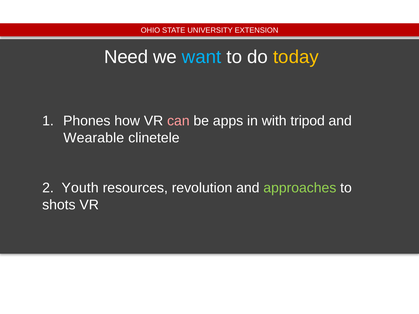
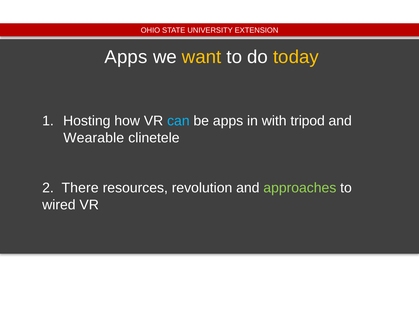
Need: Need -> Apps (126, 57)
want colour: light blue -> yellow (202, 57)
Phones: Phones -> Hosting (87, 121)
can colour: pink -> light blue (178, 121)
Youth: Youth -> There (80, 188)
shots: shots -> wired (59, 205)
